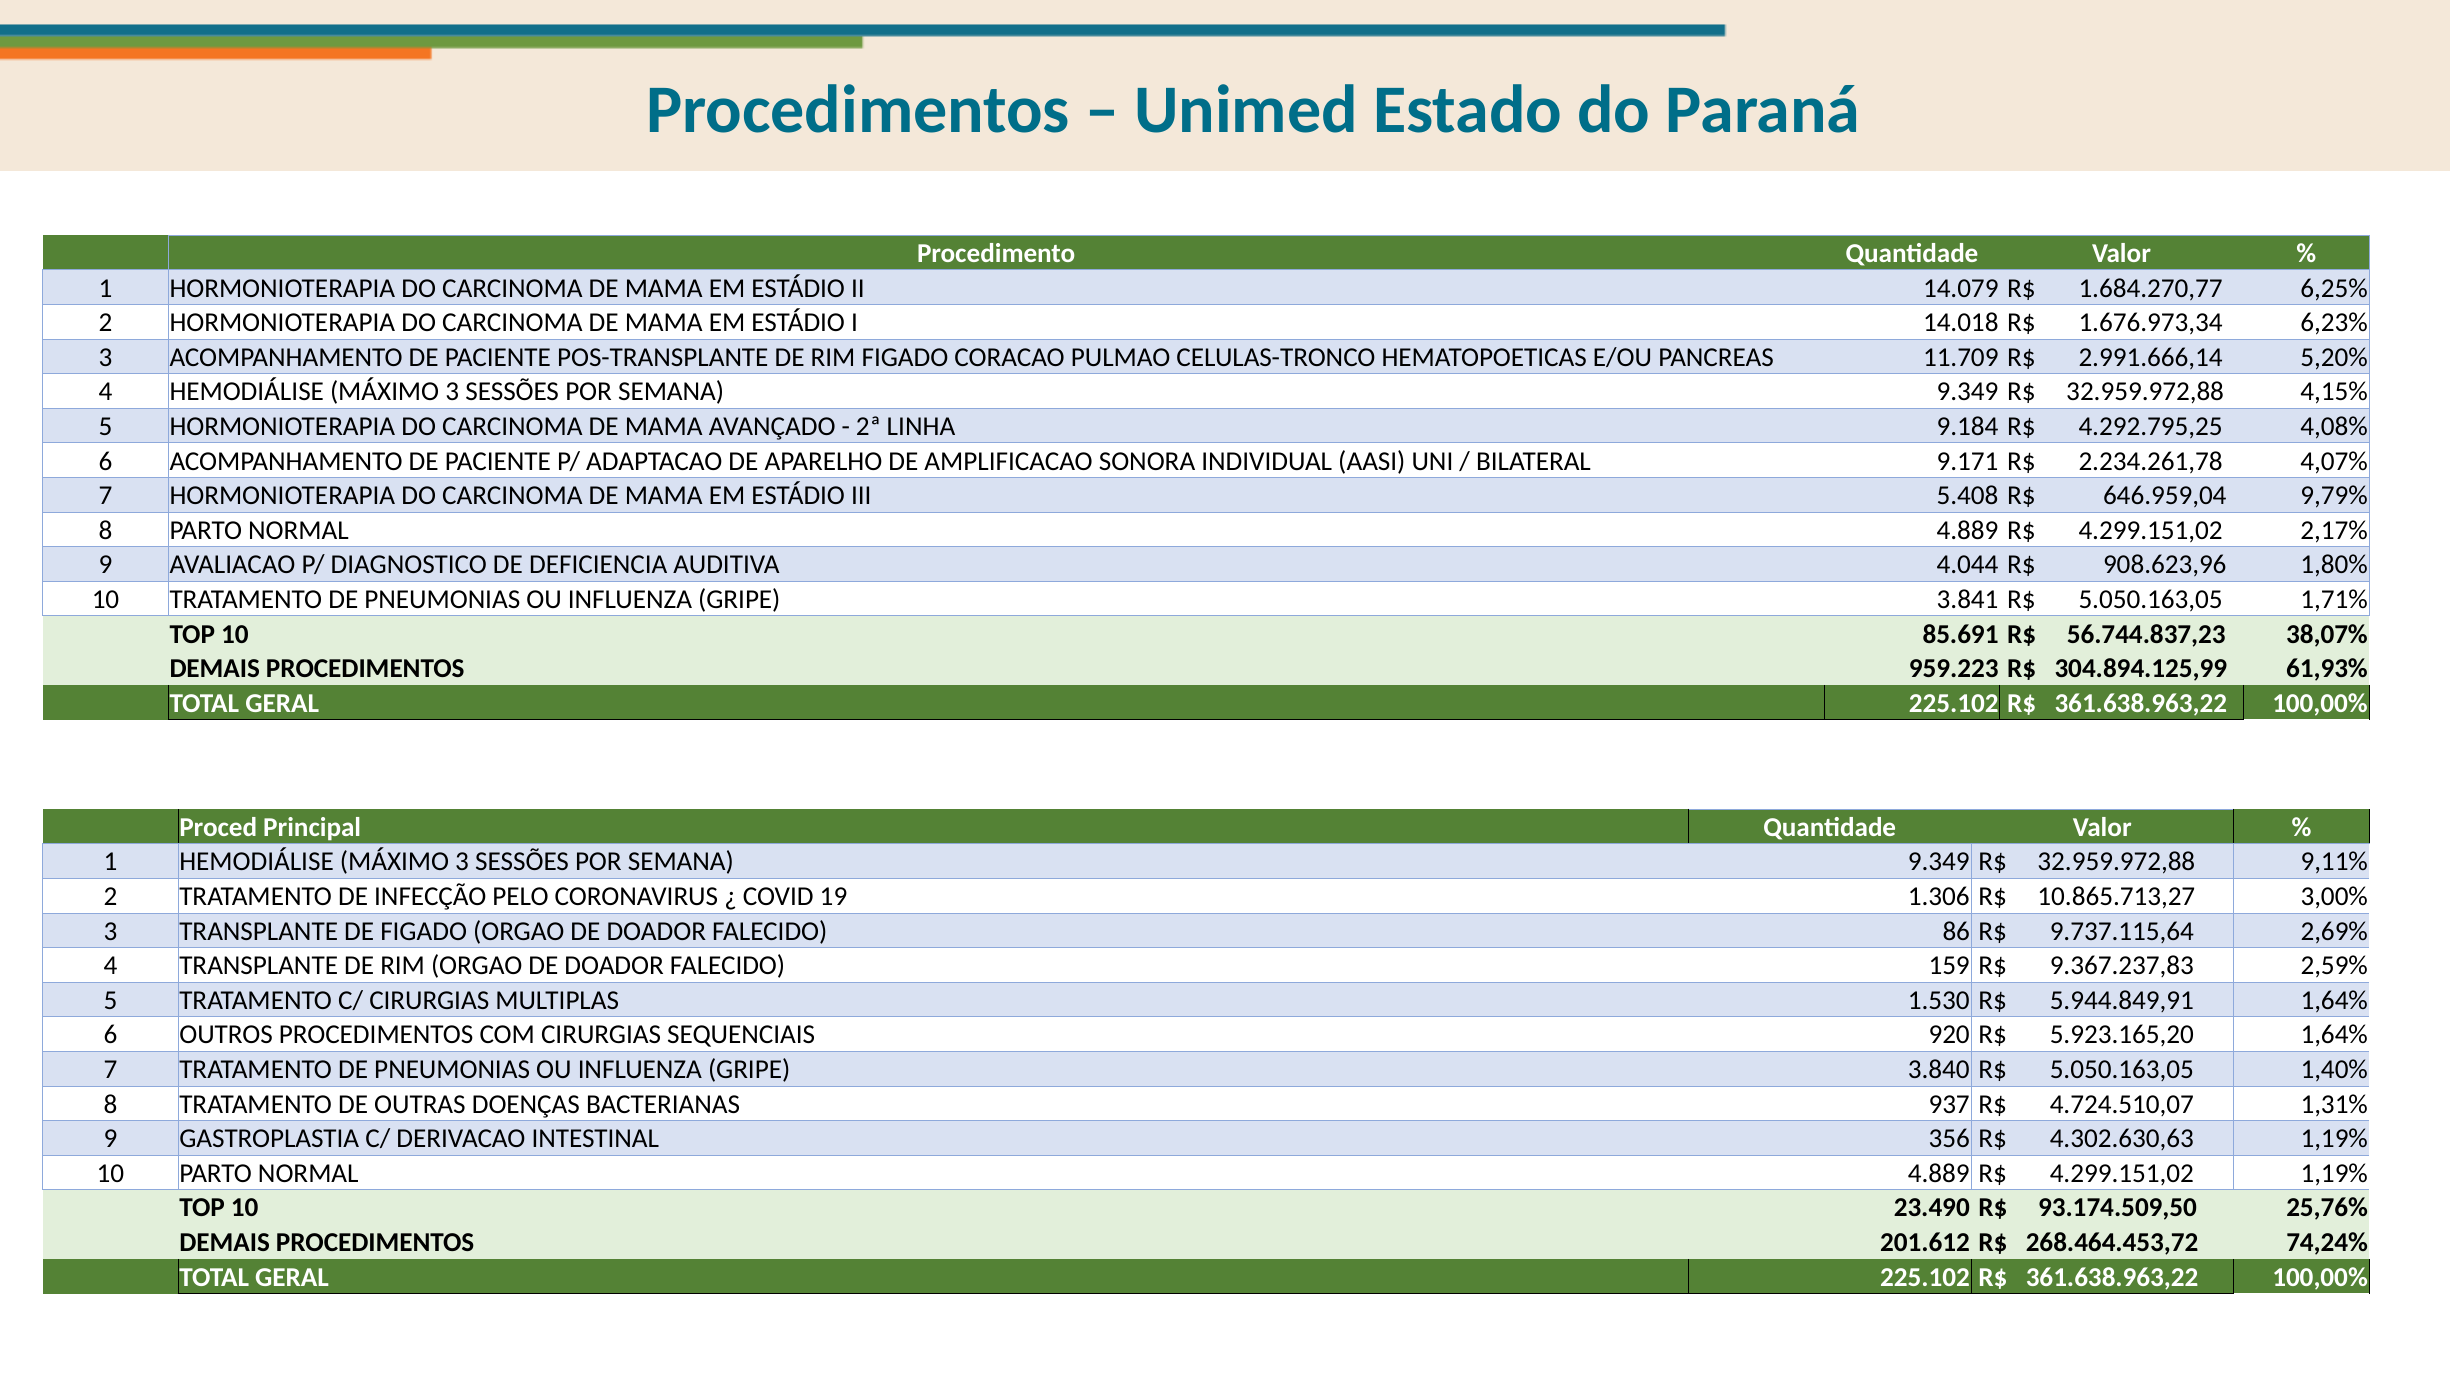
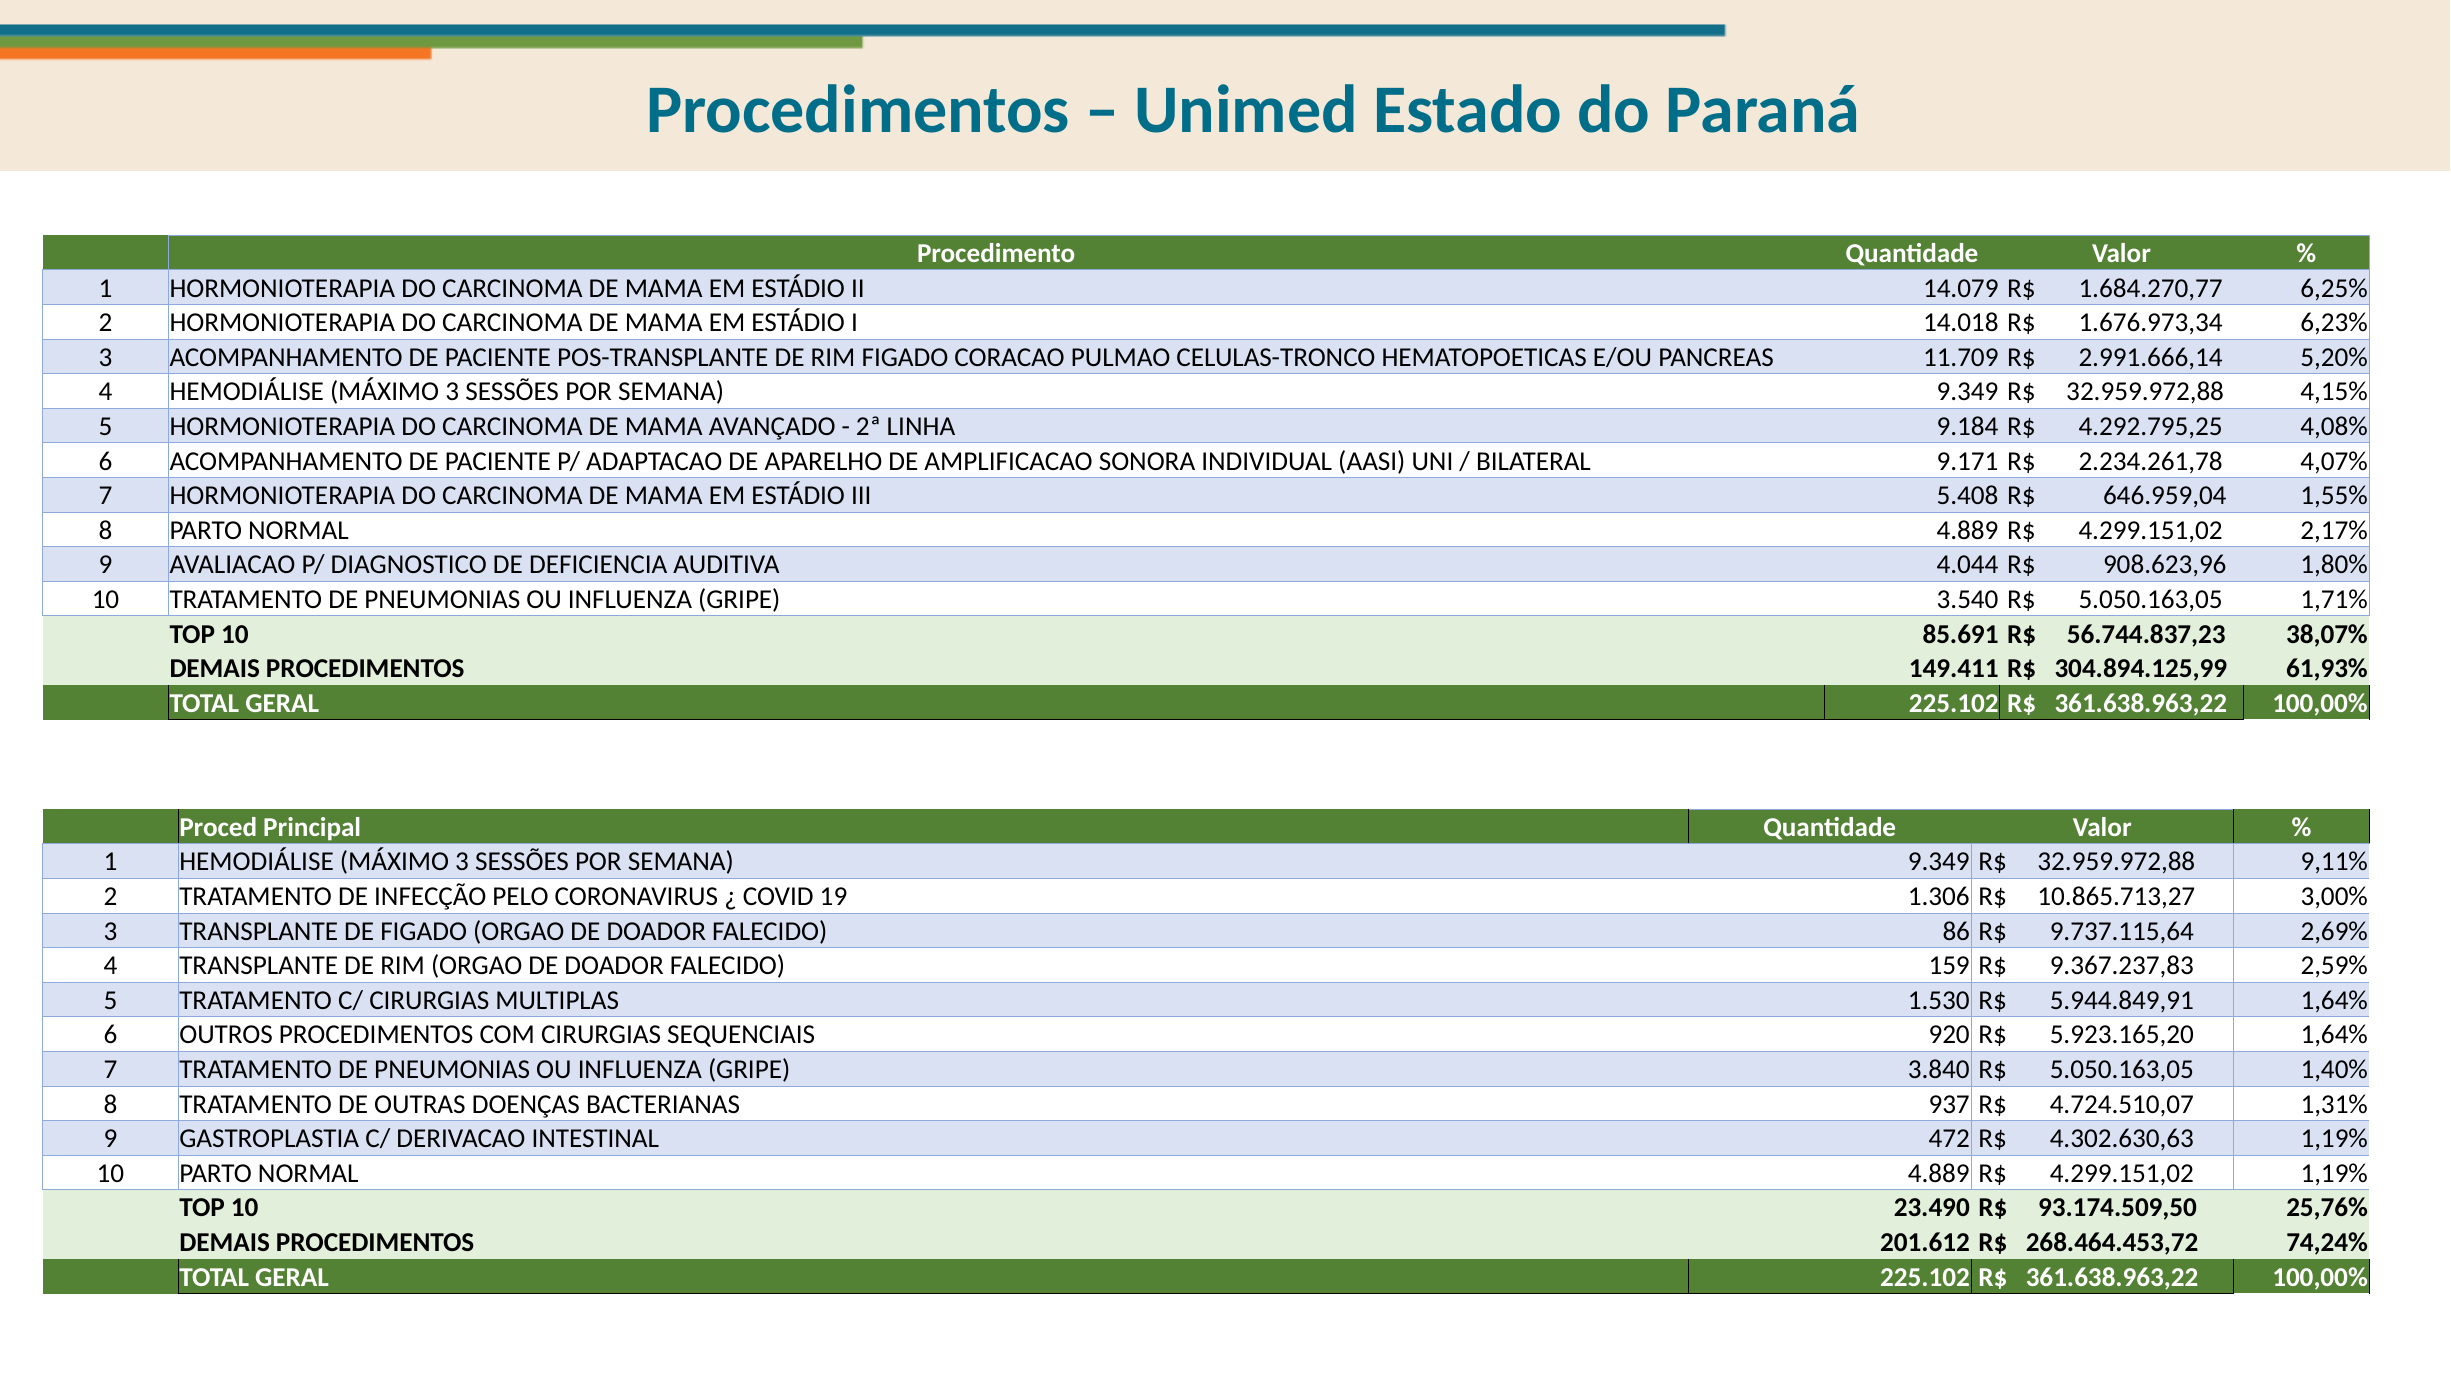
9,79%: 9,79% -> 1,55% (2334, 496)
3.841: 3.841 -> 3.540 (1968, 599)
959.223: 959.223 -> 149.411 (1954, 669)
356: 356 -> 472 (1949, 1139)
